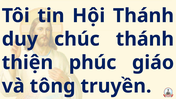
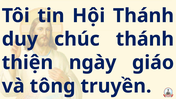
phúc: phúc -> ngày (93, 63)
